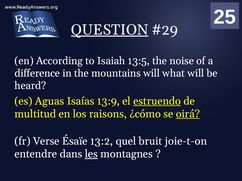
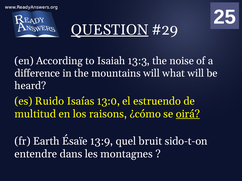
13:5: 13:5 -> 13:3 (139, 61)
Aguas: Aguas -> Ruido (50, 101)
13:9: 13:9 -> 13:0 (108, 101)
estruendo underline: present -> none (157, 101)
Verse: Verse -> Earth (46, 141)
13:2: 13:2 -> 13:9 (102, 141)
joie-t-on: joie-t-on -> sido-t-on (186, 141)
les underline: present -> none (91, 154)
